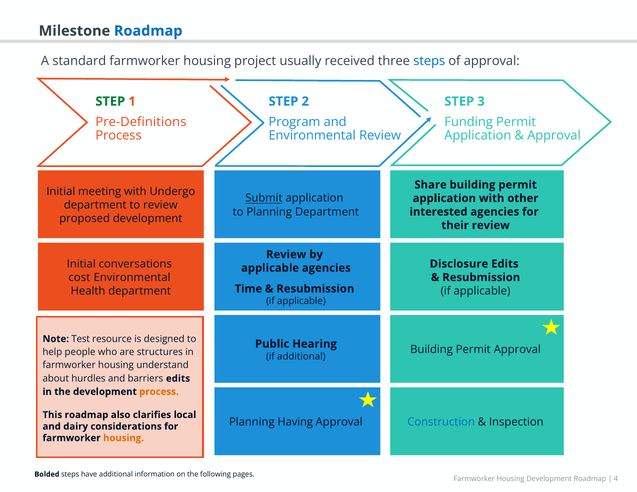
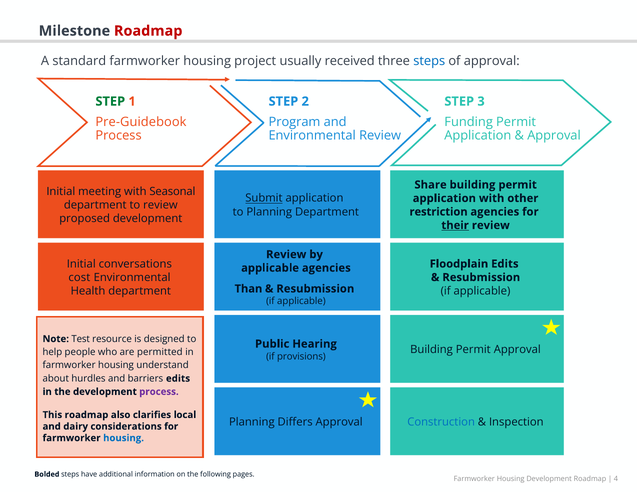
Roadmap colour: blue -> red (148, 31)
Pre-Definitions: Pre-Definitions -> Pre-Guidebook (141, 122)
Undergo: Undergo -> Seasonal (172, 192)
interested: interested -> restriction (439, 212)
their underline: none -> present (455, 225)
Disclosure: Disclosure -> Floodplain (459, 264)
Time: Time -> Than (248, 289)
structures: structures -> permitted (160, 352)
if additional: additional -> provisions (301, 357)
process colour: orange -> purple (159, 392)
Having: Having -> Differs (295, 422)
housing colour: orange -> blue (124, 438)
